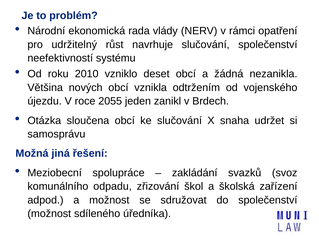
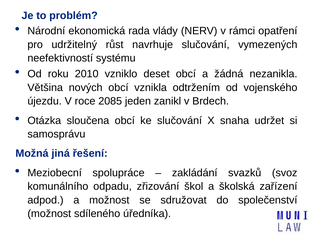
slučování společenství: společenství -> vymezených (268, 45)
2055: 2055 -> 2085 (110, 101)
